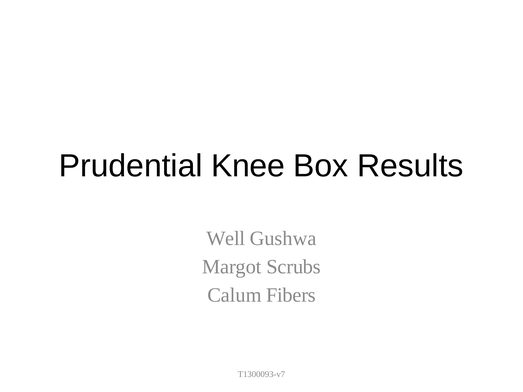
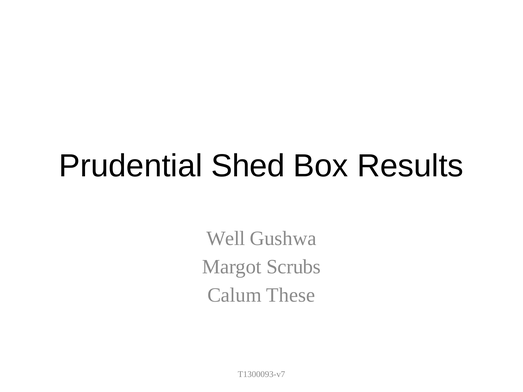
Knee: Knee -> Shed (248, 166)
Fibers: Fibers -> These (291, 295)
